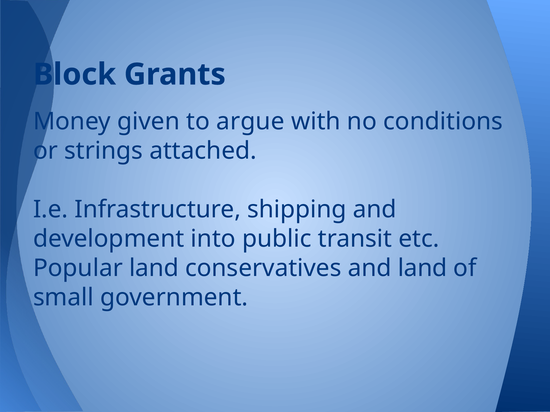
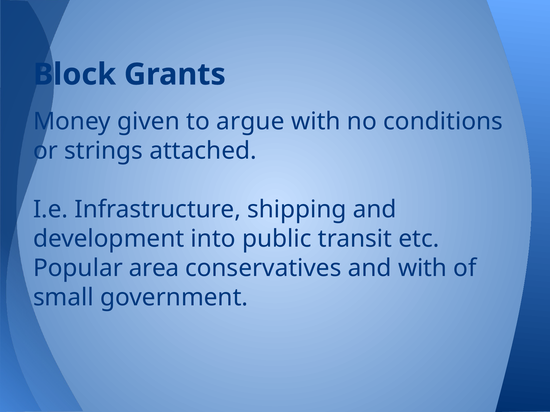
Popular land: land -> area (154, 268)
and land: land -> with (423, 268)
